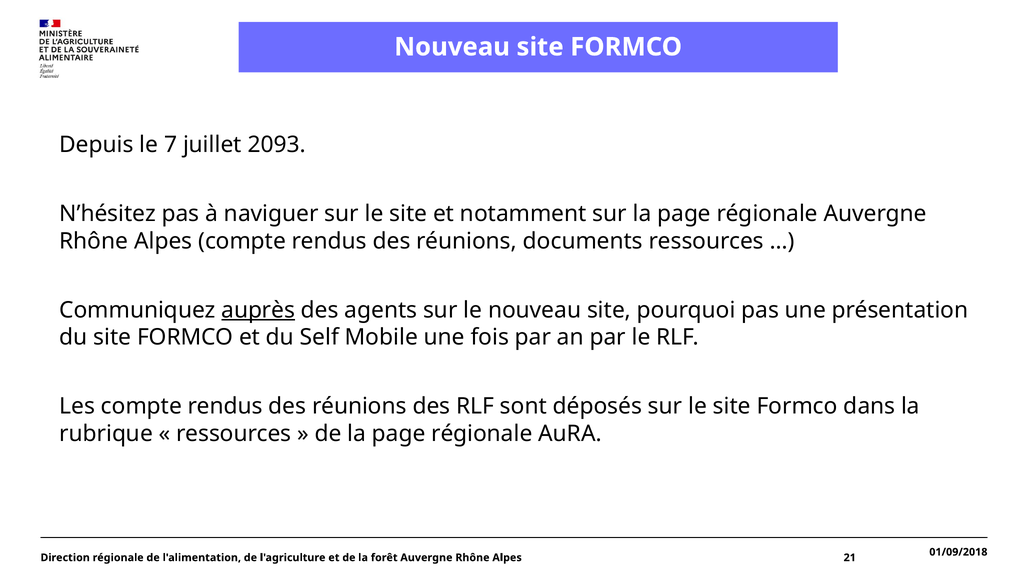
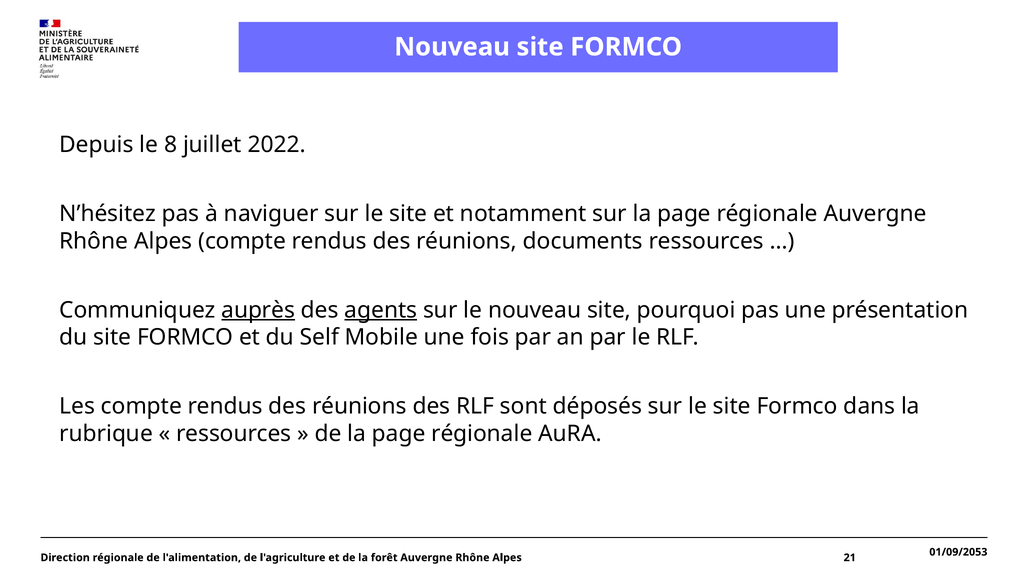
7: 7 -> 8 (171, 145)
2093: 2093 -> 2022 (277, 145)
agents underline: none -> present (381, 310)
01/09/2018: 01/09/2018 -> 01/09/2053 (958, 552)
